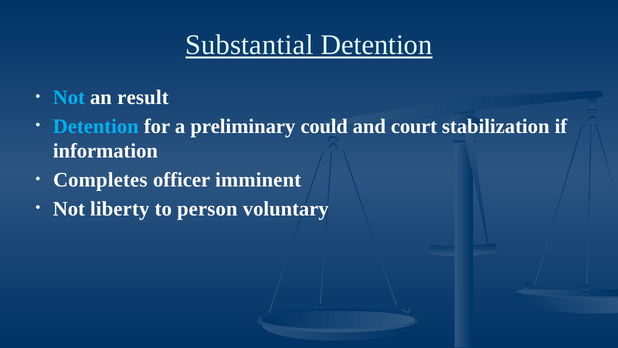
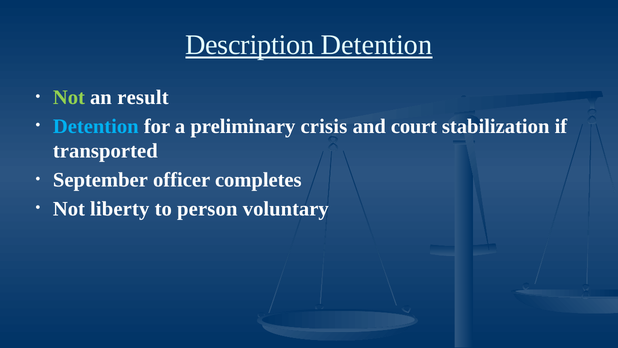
Substantial: Substantial -> Description (250, 45)
Not colour: light blue -> light green (69, 97)
could: could -> crisis (324, 126)
information: information -> transported (105, 151)
Completes: Completes -> September (100, 180)
imminent: imminent -> completes (258, 180)
